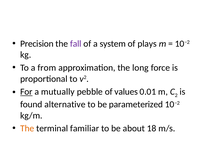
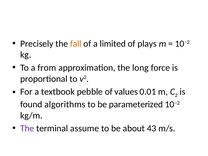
Precision: Precision -> Precisely (37, 44)
fall colour: purple -> orange (76, 44)
system: system -> limited (113, 44)
For underline: present -> none (26, 92)
mutually: mutually -> textbook (58, 92)
alternative: alternative -> algorithms (65, 104)
The colour: orange -> purple (27, 128)
familiar: familiar -> assume (85, 128)
18: 18 -> 43 (152, 128)
